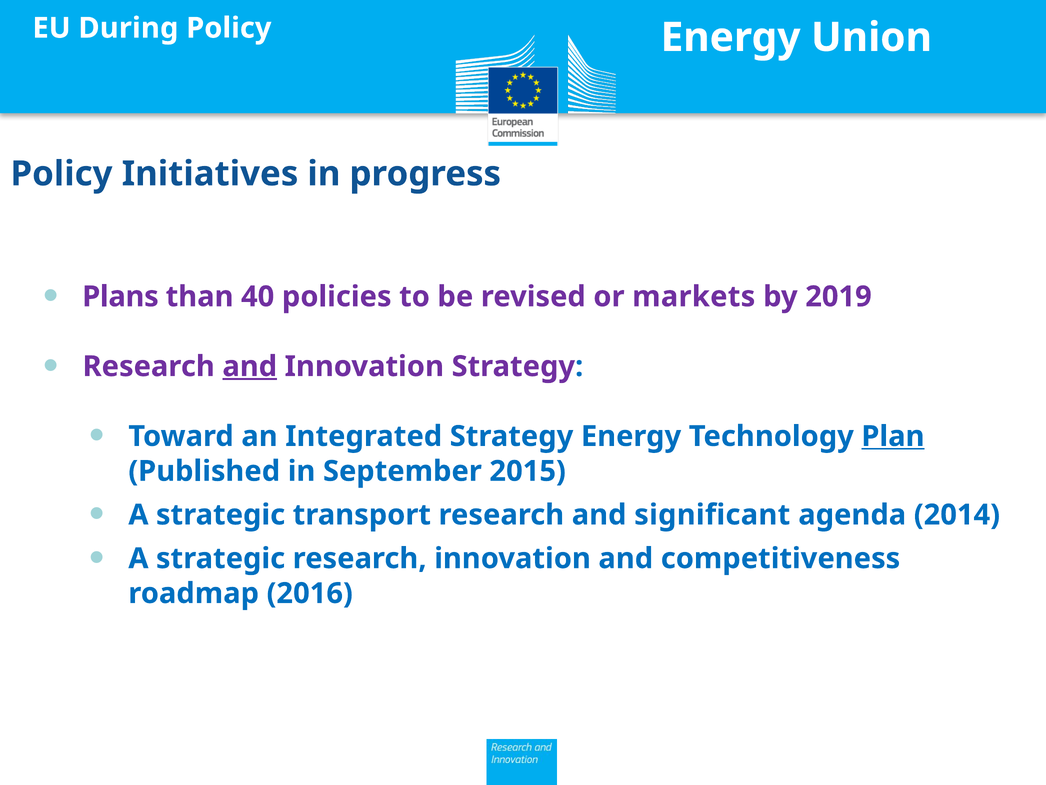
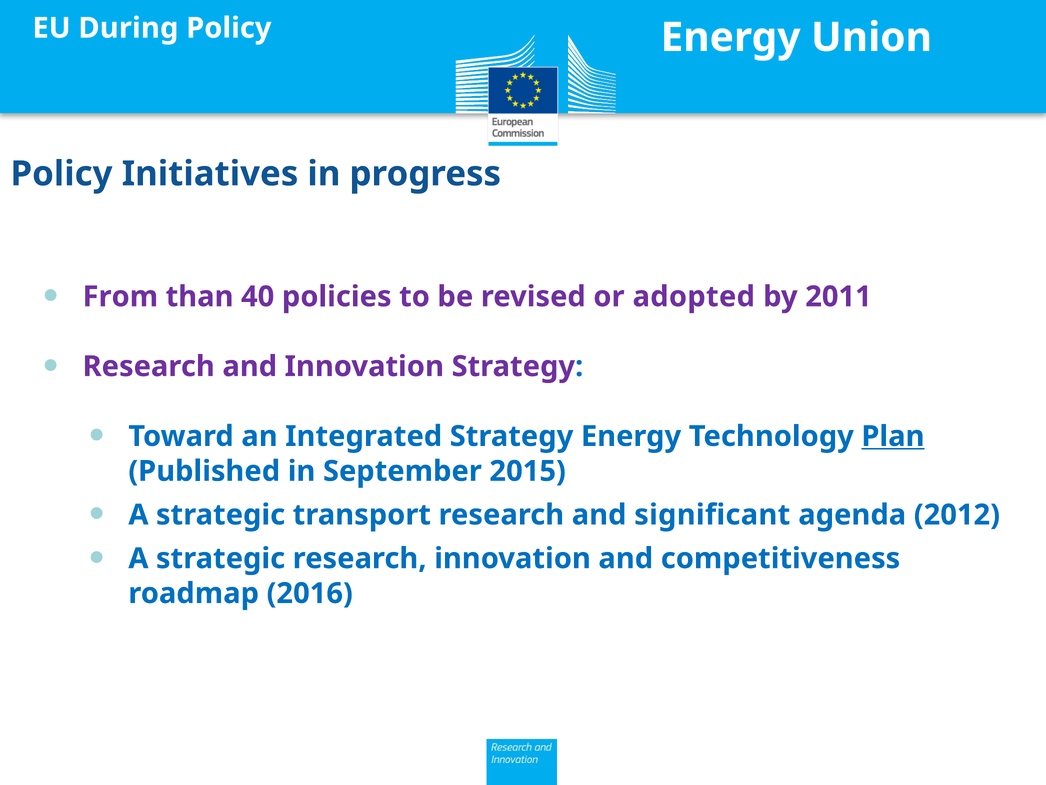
Plans: Plans -> From (120, 296)
markets: markets -> adopted (694, 296)
2019: 2019 -> 2011 (838, 296)
and underline: present -> none (250, 366)
2014: 2014 -> 2012 (957, 515)
